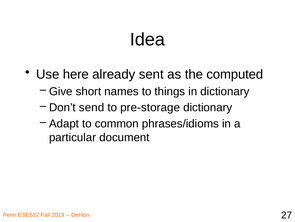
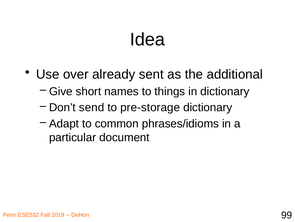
here: here -> over (76, 74)
computed: computed -> additional (235, 74)
27: 27 -> 99 (287, 215)
